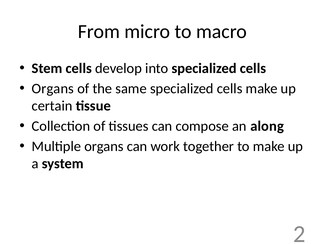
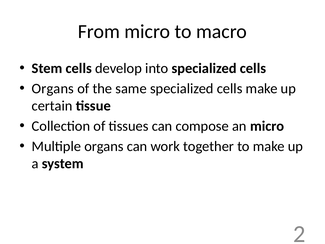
an along: along -> micro (267, 126)
